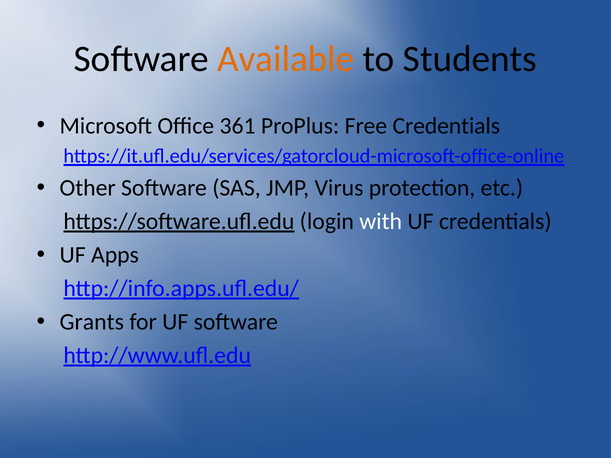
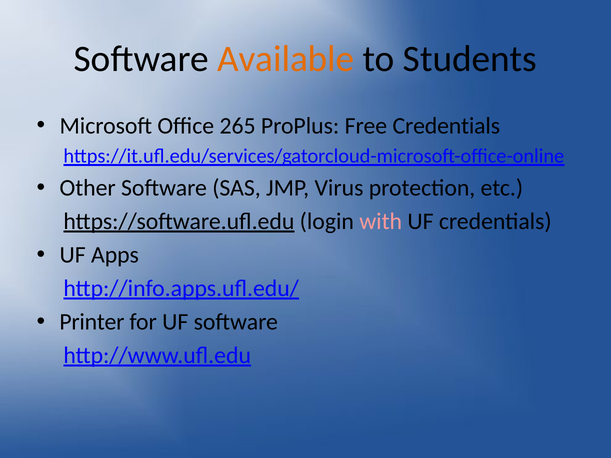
361: 361 -> 265 (238, 126)
with colour: white -> pink (381, 221)
Grants: Grants -> Printer (92, 322)
